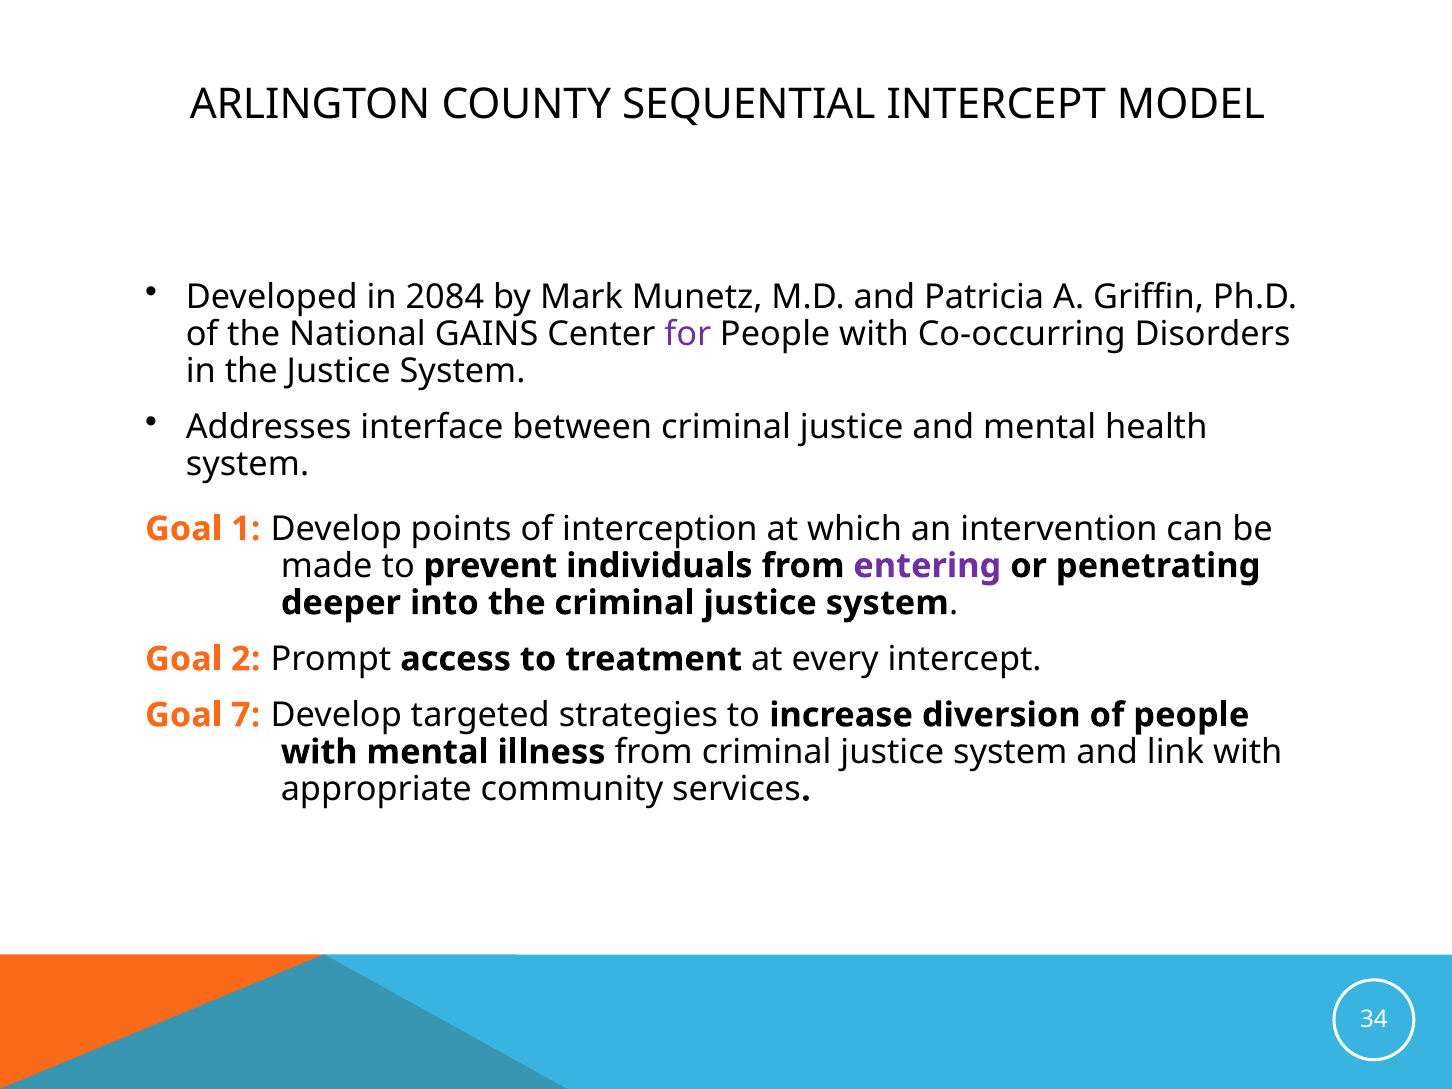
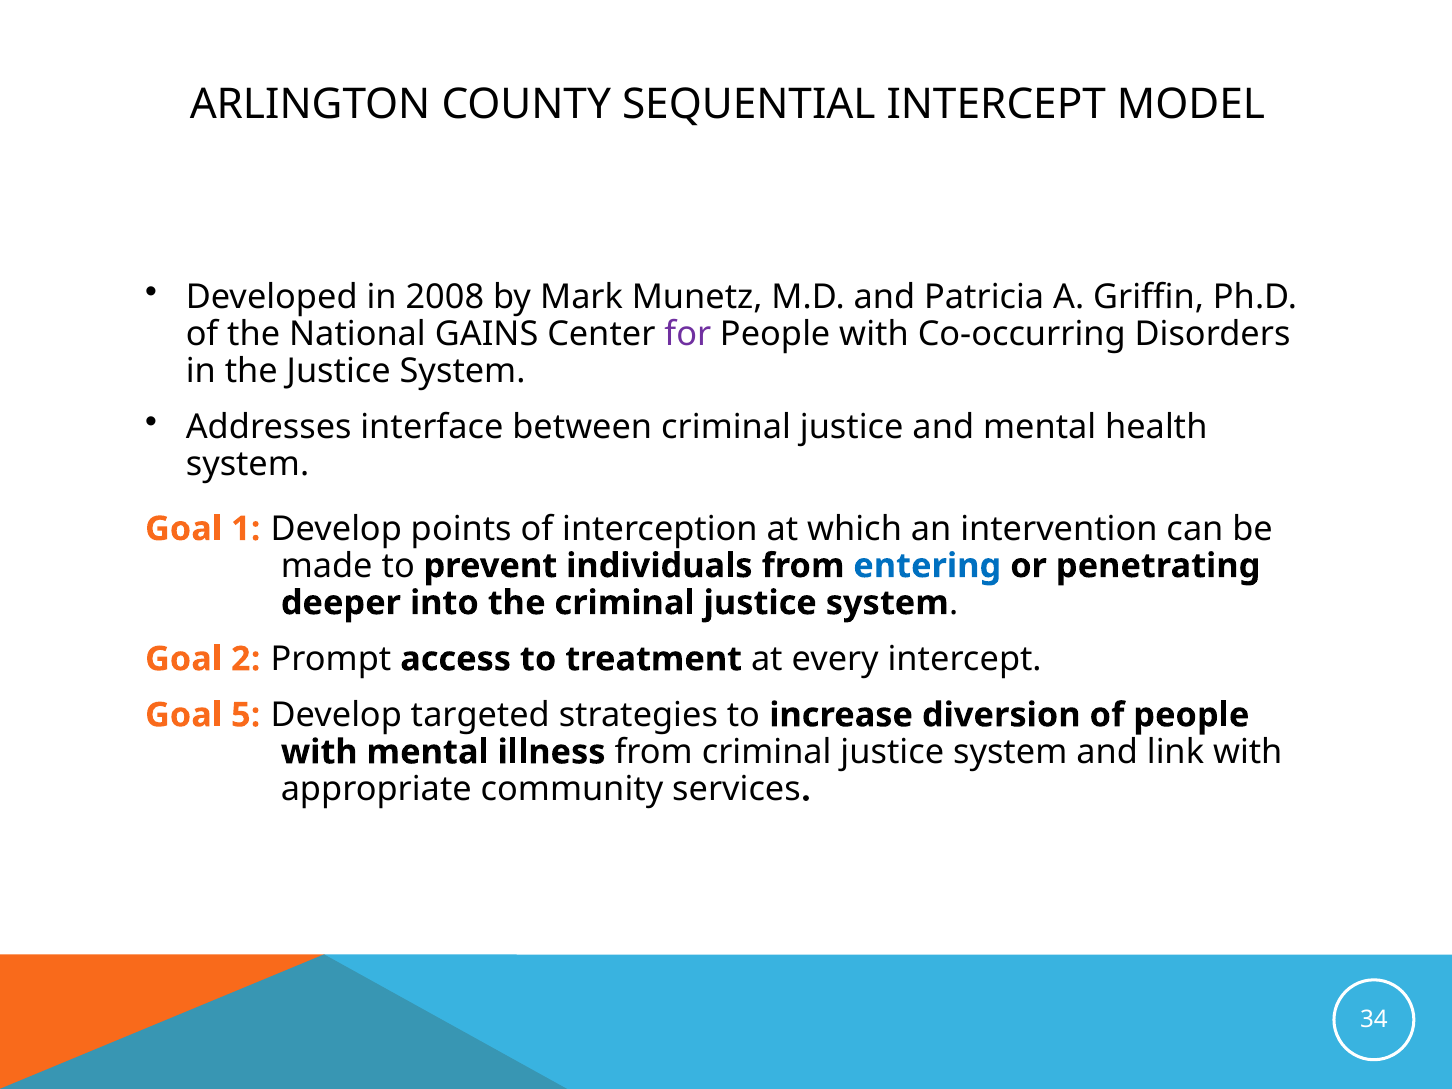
2084: 2084 -> 2008 (445, 297)
entering colour: purple -> blue (927, 566)
7: 7 -> 5 (246, 715)
